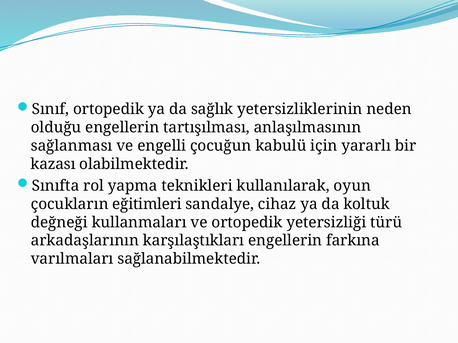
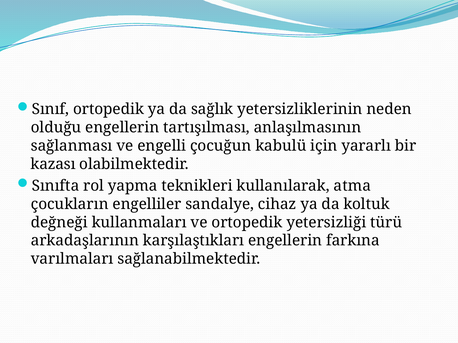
oyun: oyun -> atma (352, 186)
eğitimleri: eğitimleri -> engelliler (147, 204)
